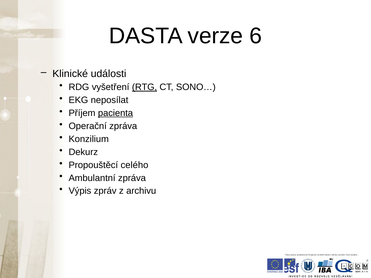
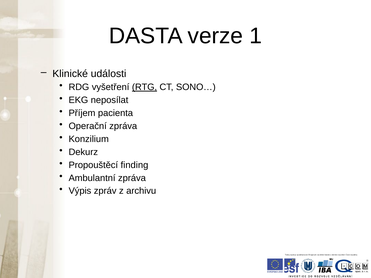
6: 6 -> 1 (256, 36)
pacienta underline: present -> none (115, 113)
celého: celého -> finding (134, 165)
